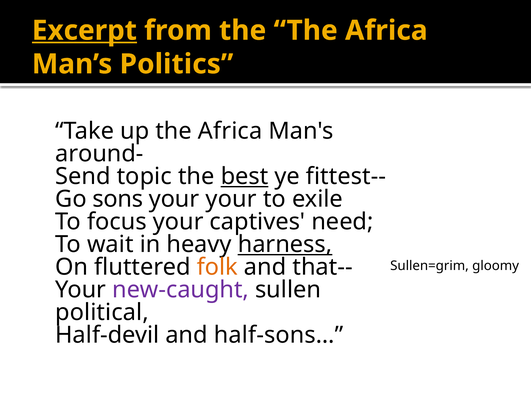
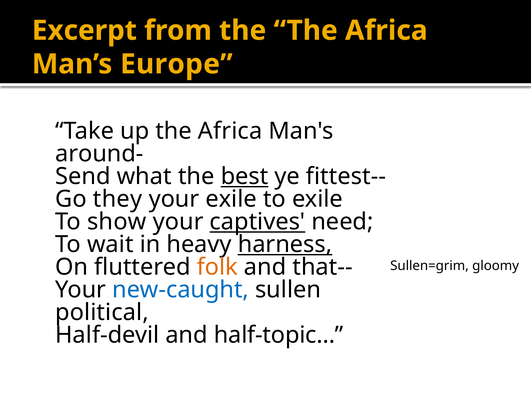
Excerpt underline: present -> none (84, 31)
Politics: Politics -> Europe (176, 64)
topic: topic -> what (144, 177)
sons: sons -> they (118, 199)
your your: your -> exile (231, 199)
focus: focus -> show (117, 222)
captives underline: none -> present (257, 222)
new-caught colour: purple -> blue (181, 290)
half-sons…: half-sons… -> half-topic… (279, 335)
